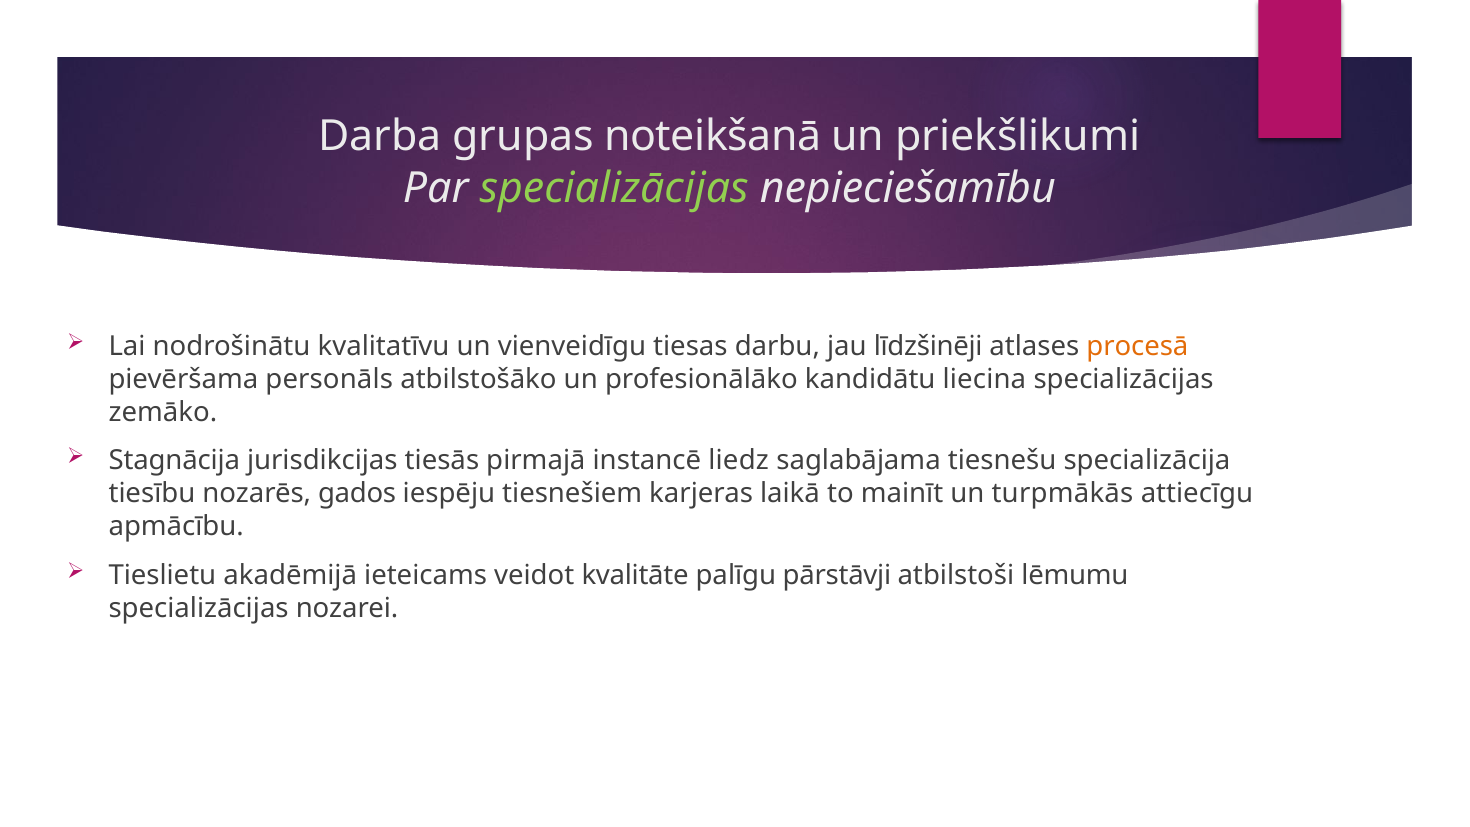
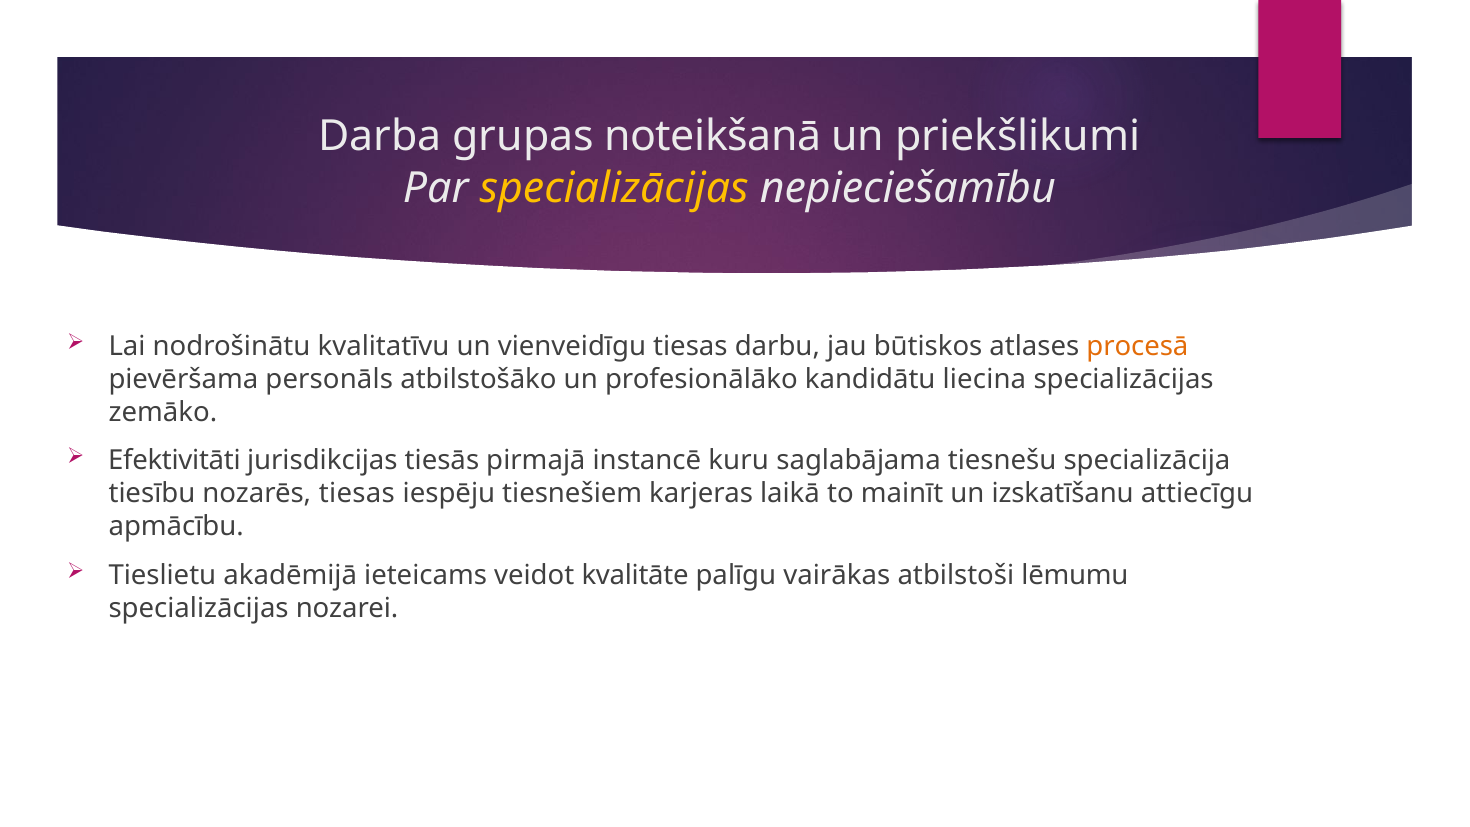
specializācijas colour: light green -> yellow (614, 188)
līdzšinēji: līdzšinēji -> būtiskos (928, 346)
Stagnācija: Stagnācija -> Efektivitāti (174, 460)
liedz: liedz -> kuru (739, 460)
nozarēs gados: gados -> tiesas (357, 494)
turpmākās: turpmākās -> izskatīšanu (1063, 494)
pārstāvji: pārstāvji -> vairākas (837, 575)
